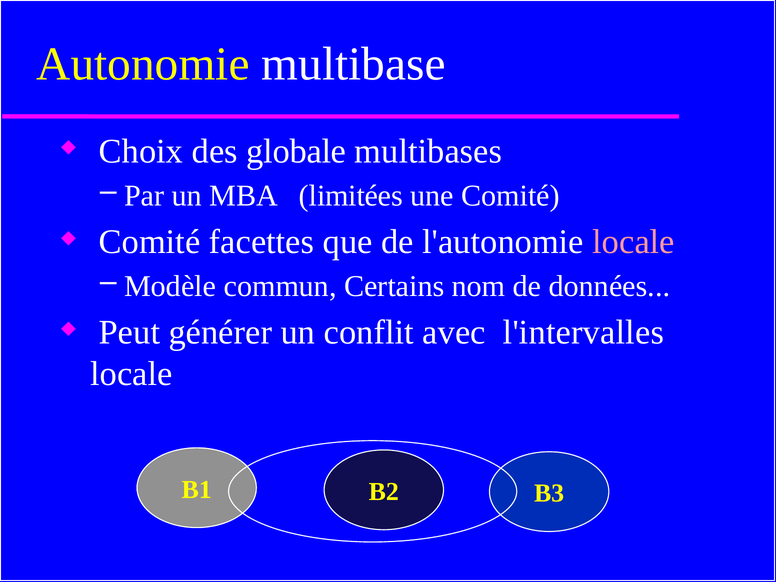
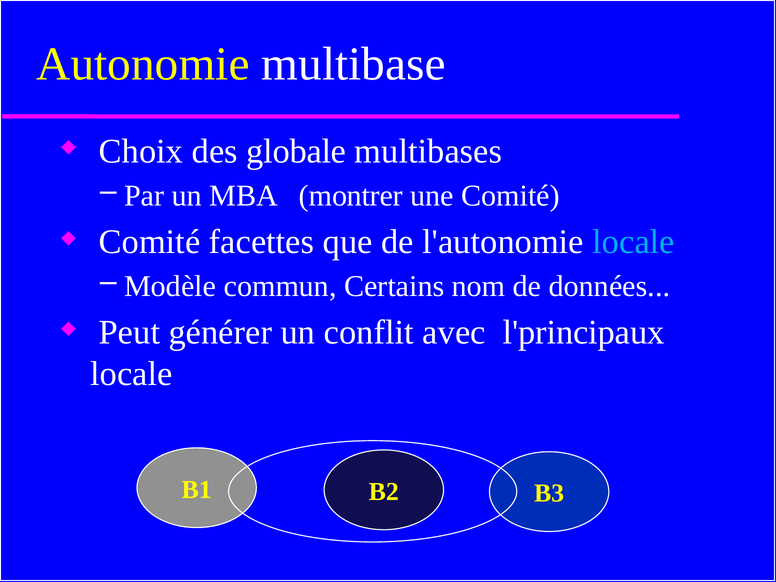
limitées: limitées -> montrer (351, 196)
locale colour: pink -> light blue (634, 242)
l'intervalles: l'intervalles -> l'principaux (584, 332)
